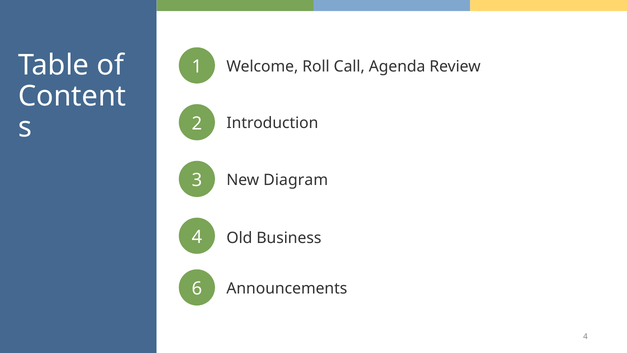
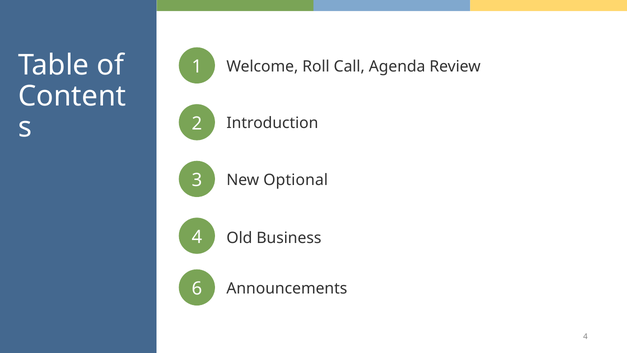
Diagram: Diagram -> Optional (296, 180)
